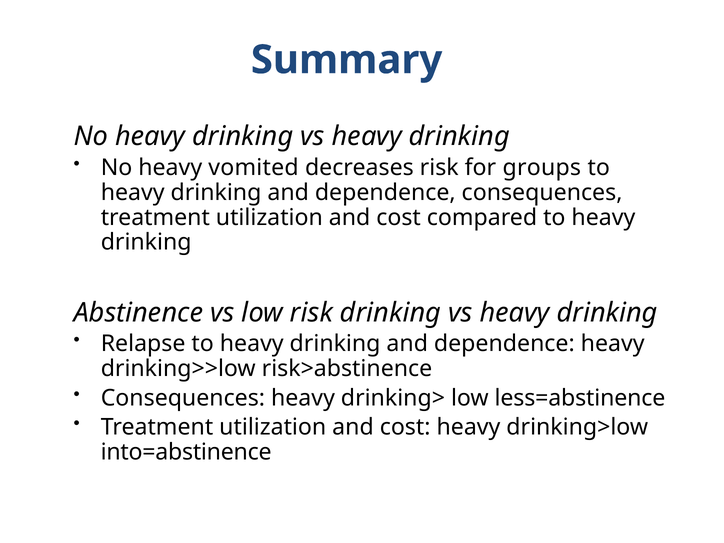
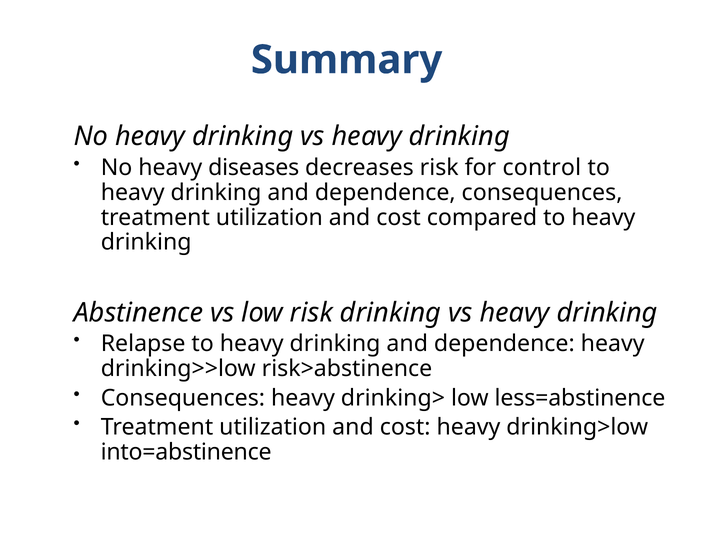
vomited: vomited -> diseases (254, 167)
groups: groups -> control (542, 167)
